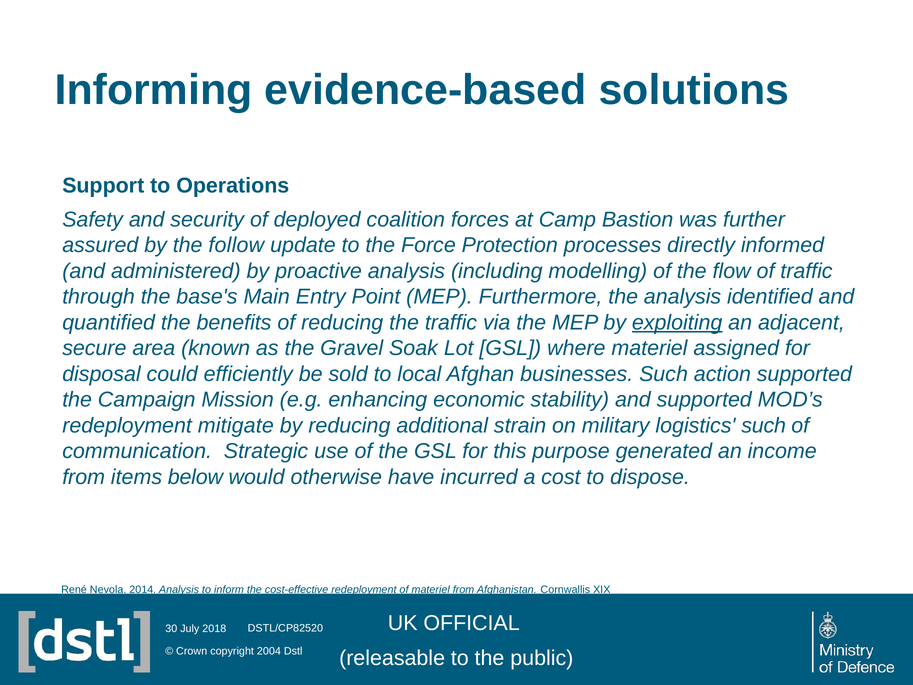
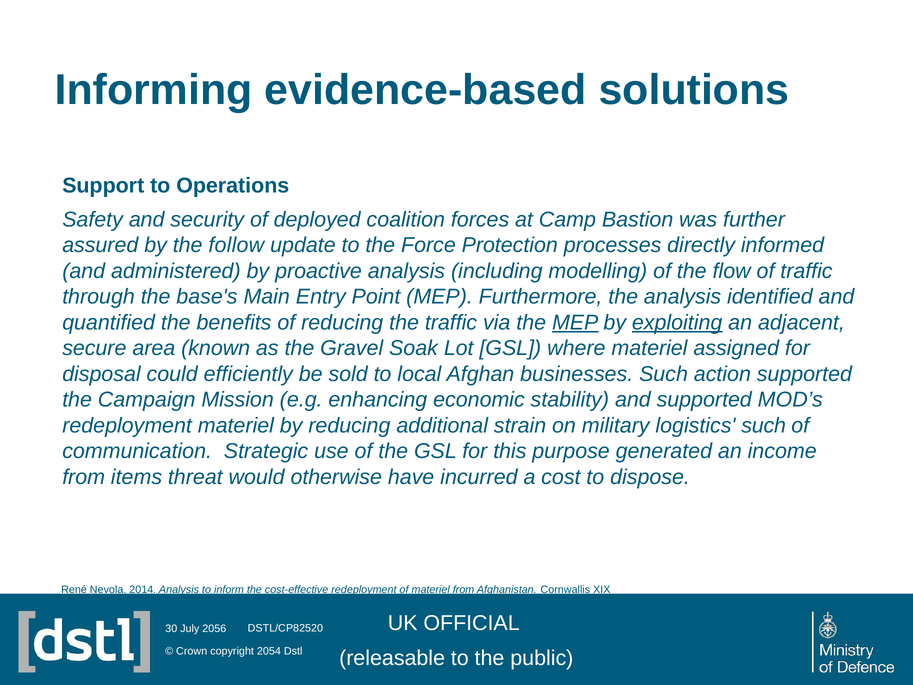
MEP underline: none -> present (575, 322)
redeployment mitigate: mitigate -> materiel (236, 425)
below: below -> threat (195, 477)
2018: 2018 -> 2056 (214, 628)
2004: 2004 -> 2054 (269, 651)
